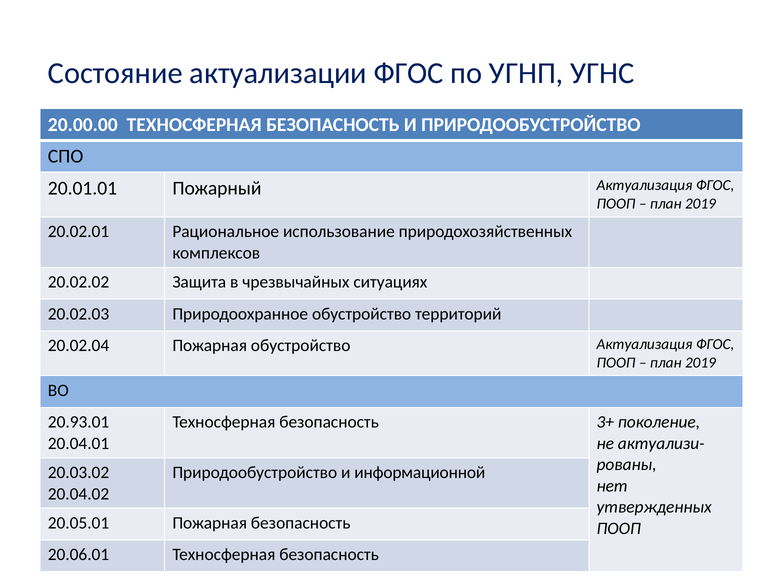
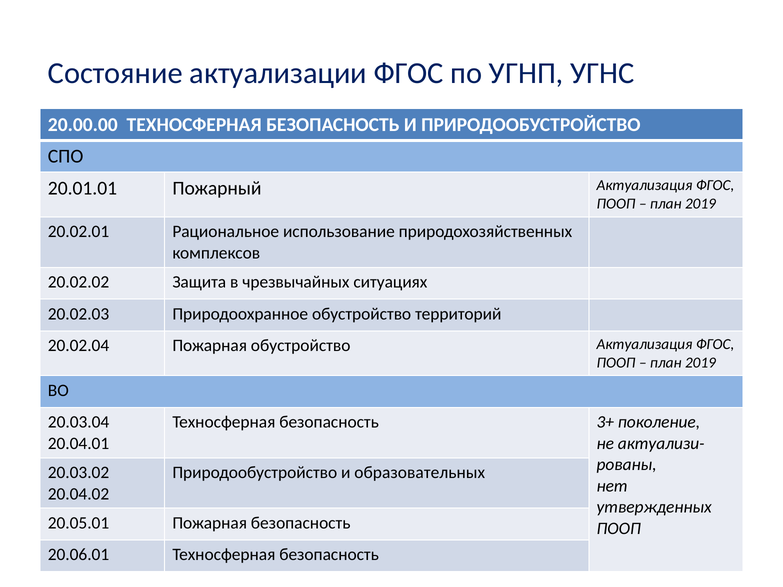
20.93.01: 20.93.01 -> 20.03.04 (79, 422)
информационной: информационной -> образовательных (420, 473)
